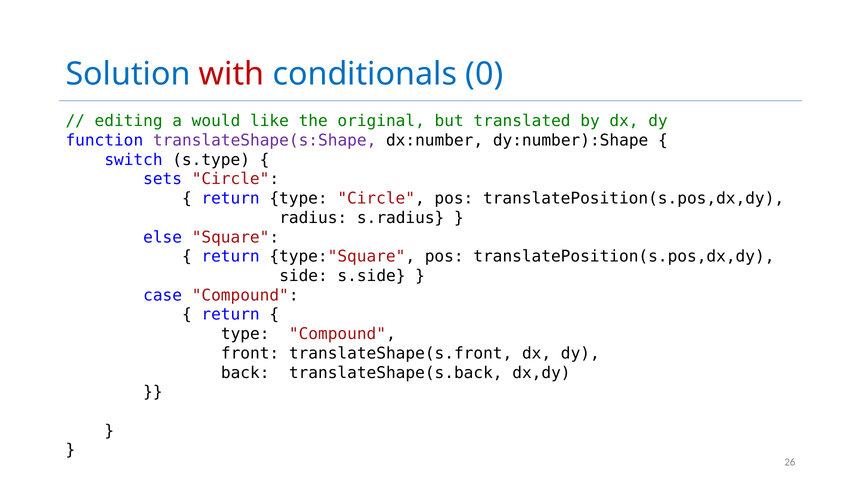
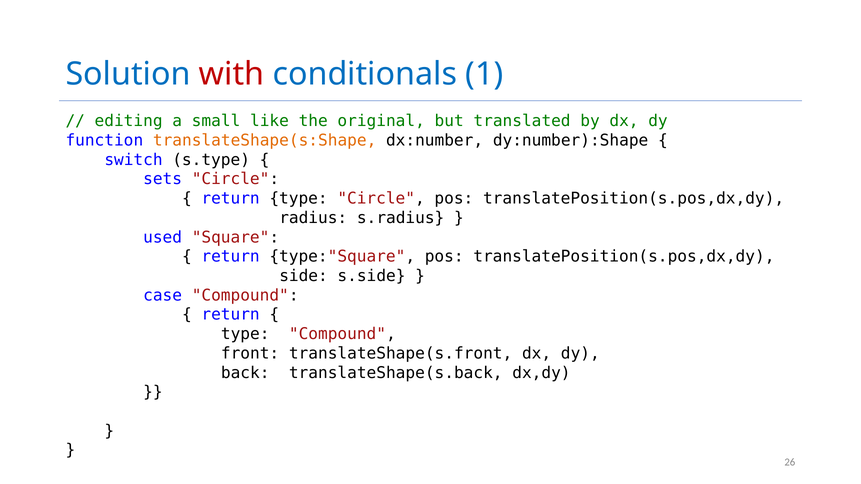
0: 0 -> 1 (484, 74)
would: would -> small (216, 121)
translateShape(s:Shape colour: purple -> orange (265, 140)
else: else -> used (163, 237)
